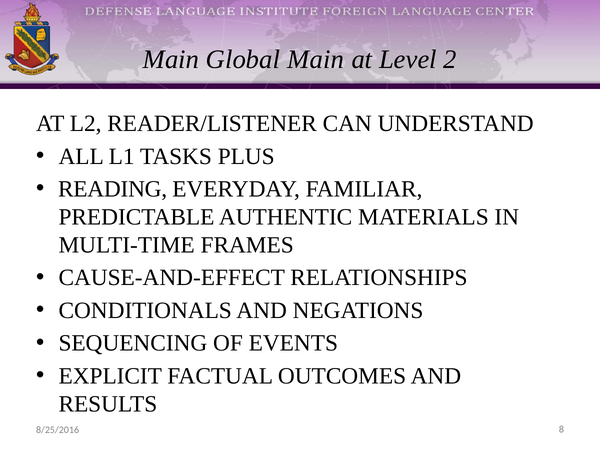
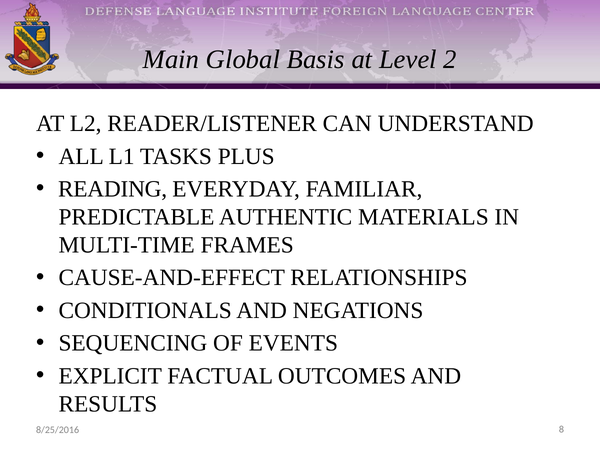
Global Main: Main -> Basis (316, 59)
